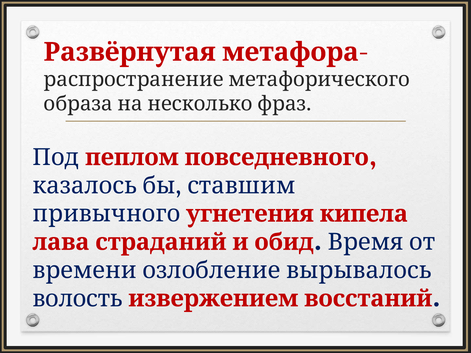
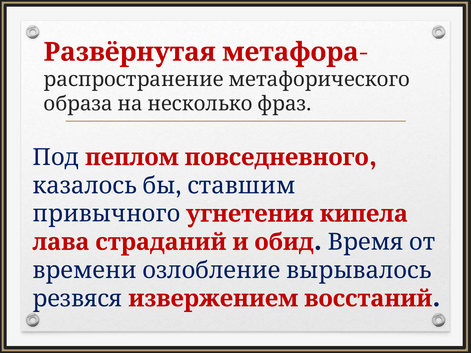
волость: волость -> резвяся (77, 299)
